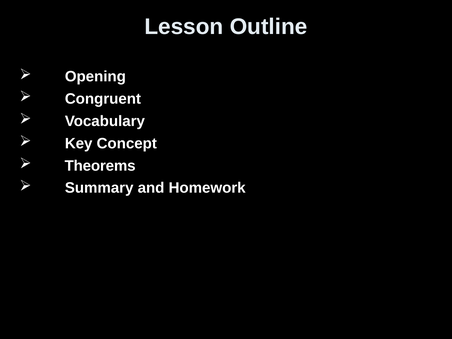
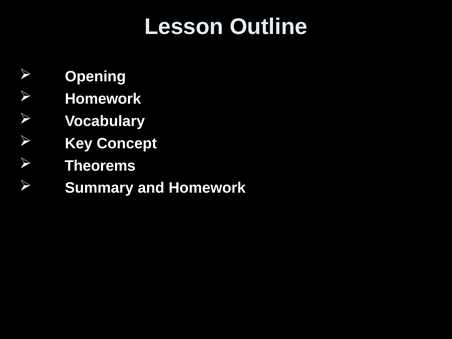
Congruent: Congruent -> Homework (103, 99)
